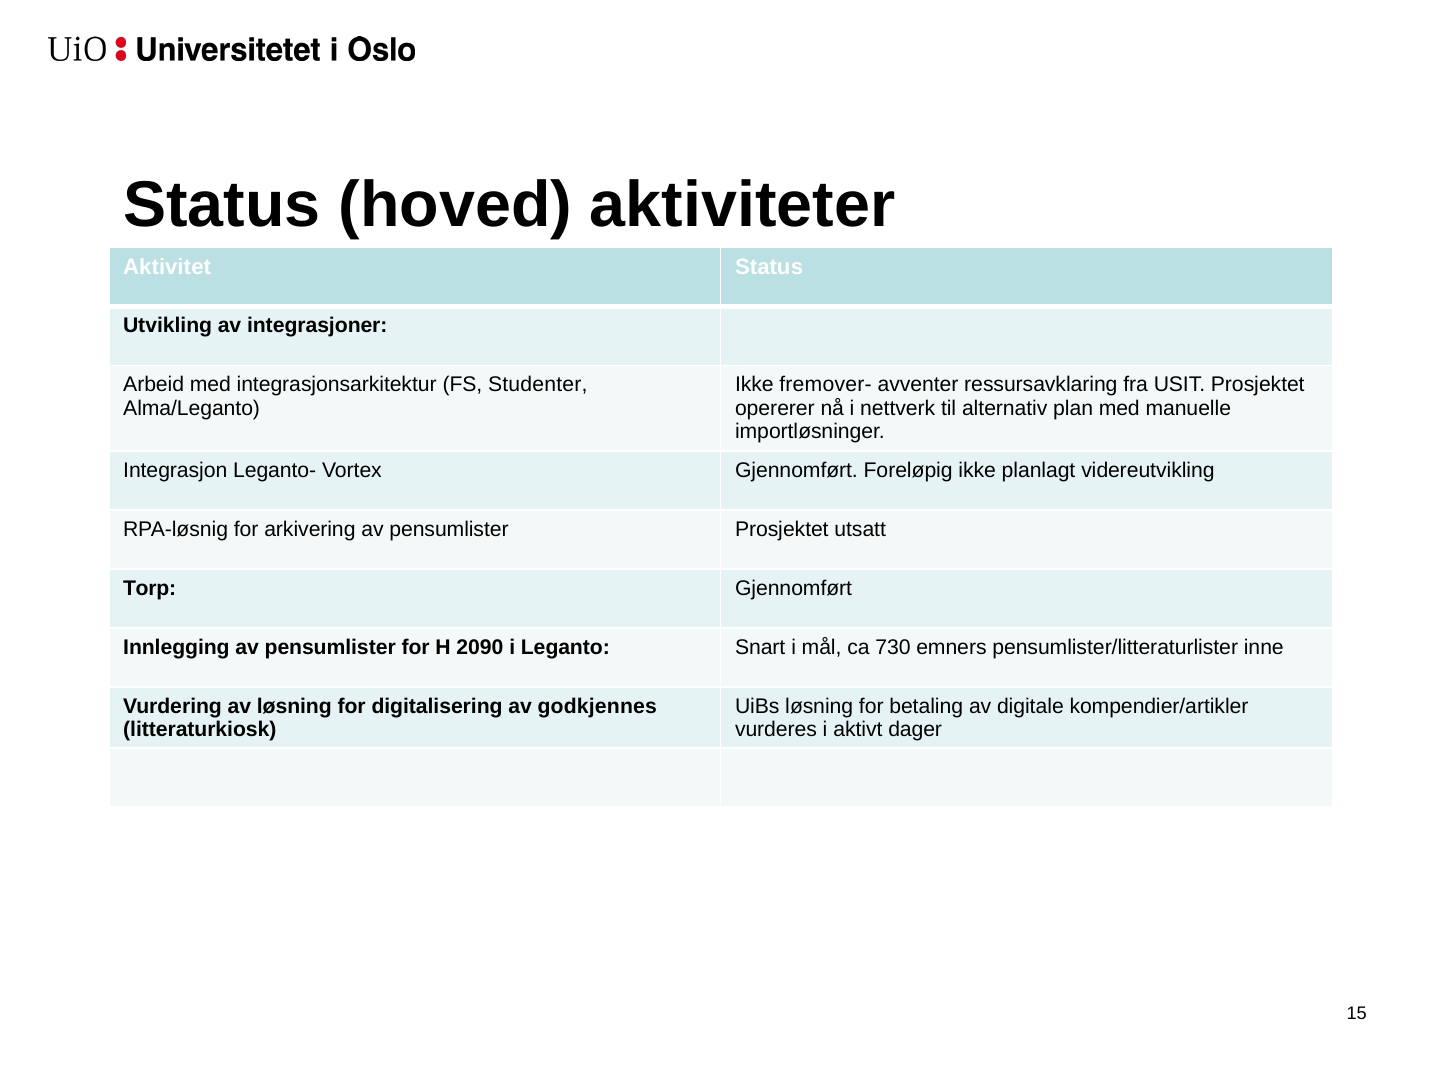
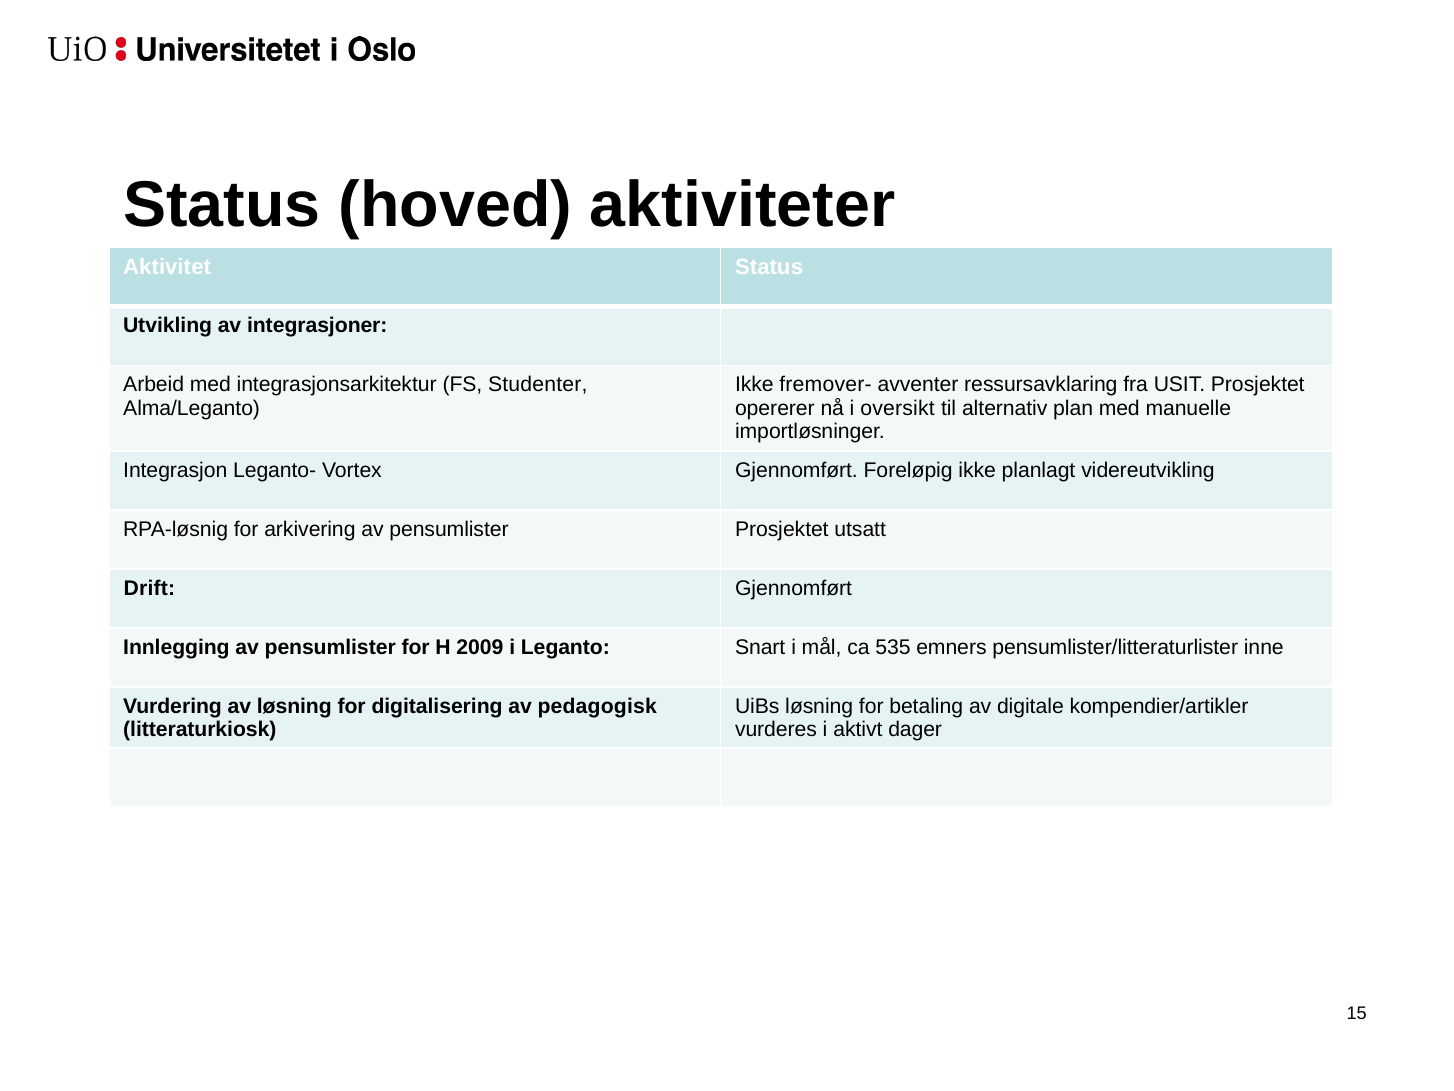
nettverk: nettverk -> oversikt (898, 408)
Torp: Torp -> Drift (149, 588)
2090: 2090 -> 2009 (480, 647)
730: 730 -> 535 (893, 647)
godkjennes: godkjennes -> pedagogisk (597, 706)
